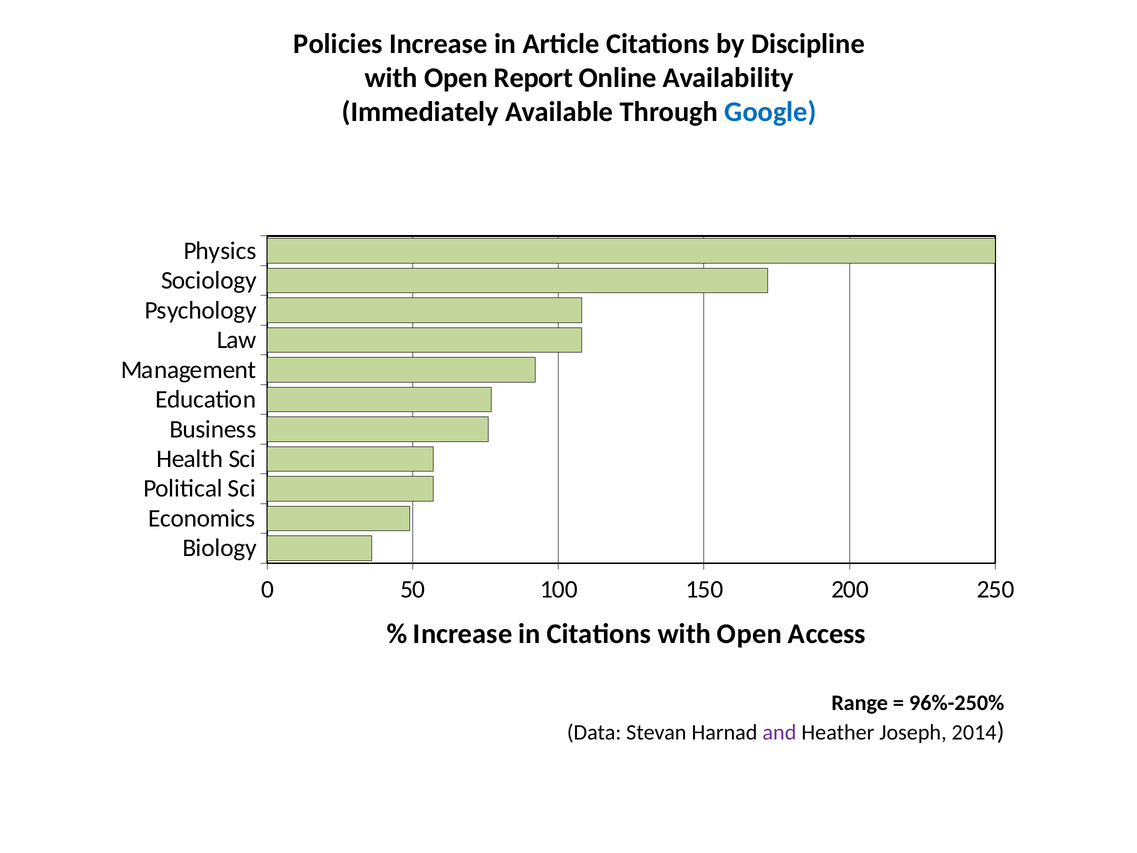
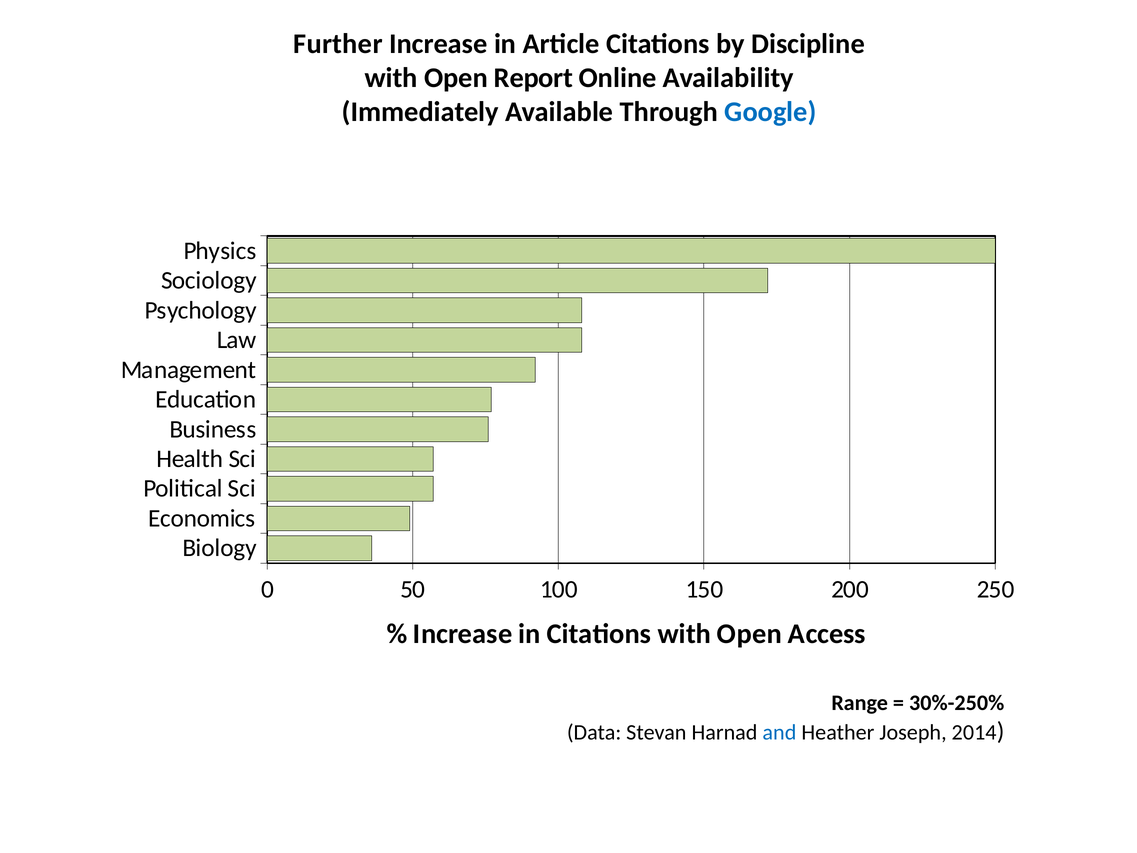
Policies: Policies -> Further (338, 44)
96%-250%: 96%-250% -> 30%-250% (957, 703)
and colour: purple -> blue (779, 732)
